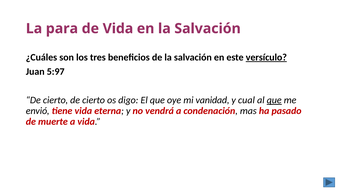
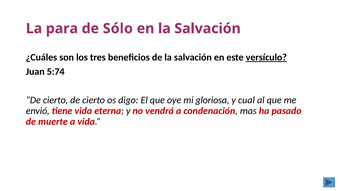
de Vida: Vida -> Sólo (118, 28)
5:97: 5:97 -> 5:74 (56, 72)
vanidad: vanidad -> gloriosa (212, 100)
que underline: present -> none (274, 100)
